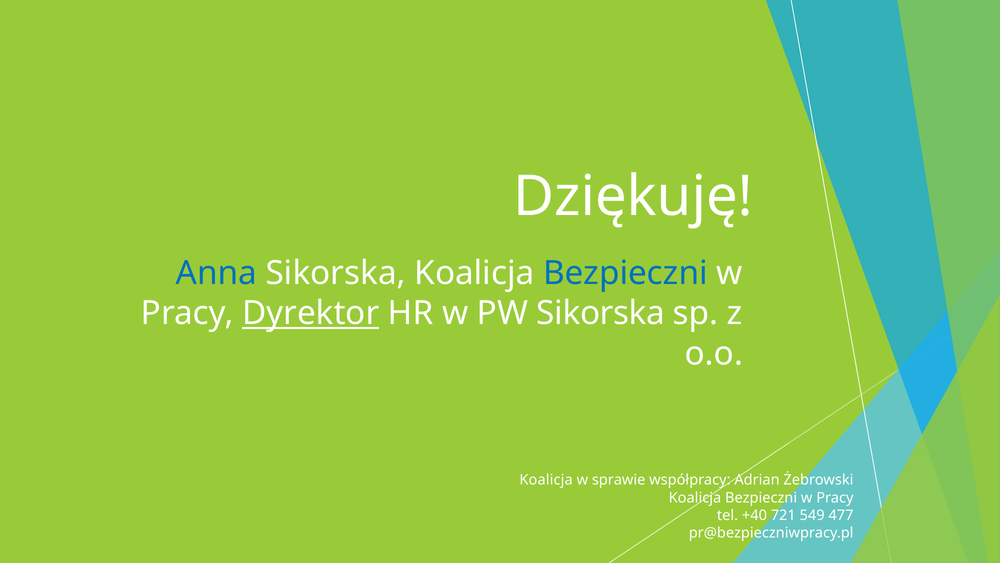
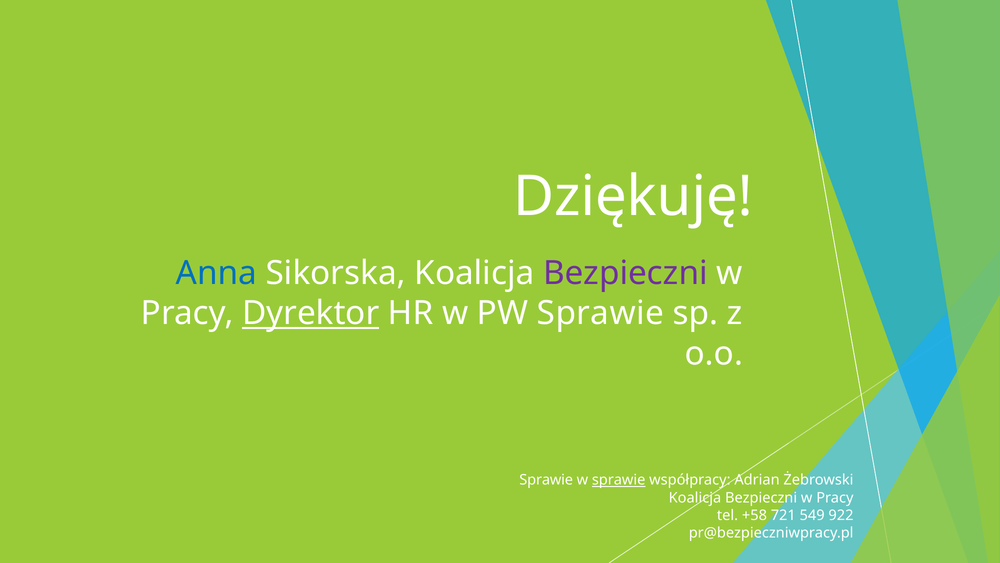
Bezpieczni colour: blue -> purple (625, 273)
PW Sikorska: Sikorska -> Sprawie (600, 313)
Koalicja: Koalicja -> Sprawie (546, 480)
sprawie underline: none -> present (619, 480)
+40: +40 -> +58 (754, 515)
477: 477 -> 922 (841, 515)
